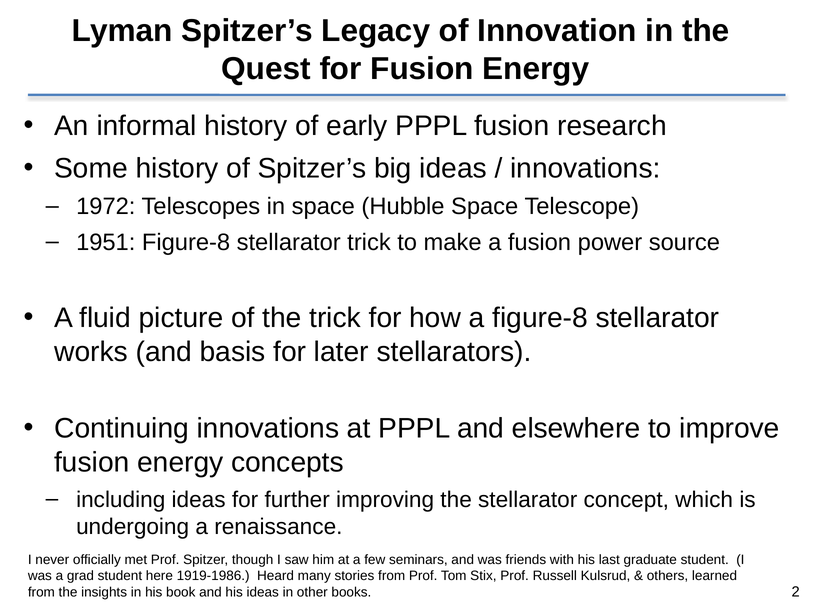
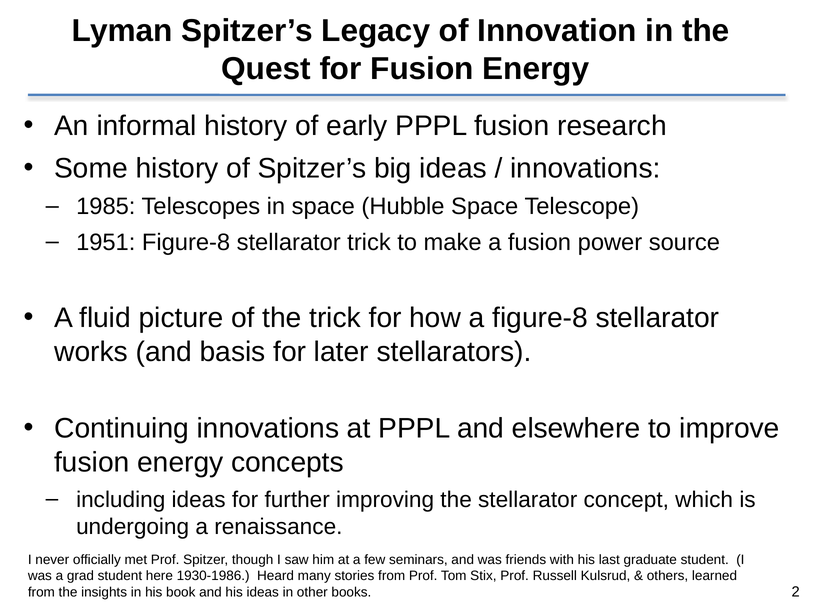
1972: 1972 -> 1985 (106, 206)
1919-1986: 1919-1986 -> 1930-1986 (213, 576)
